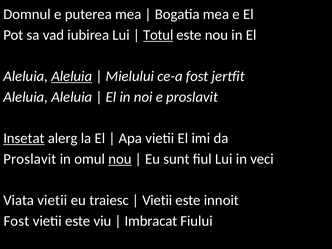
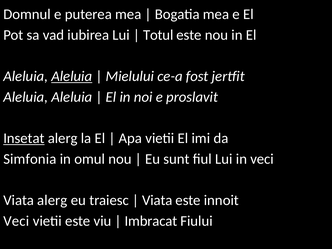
Totul underline: present -> none (158, 35)
Proslavit: Proslavit -> Simfonia (30, 159)
nou underline: present -> none (120, 159)
Viata vietii: vietii -> alerg (52, 200)
Vietii: Vietii -> Viata (157, 200)
Fost: Fost -> Veci (16, 221)
